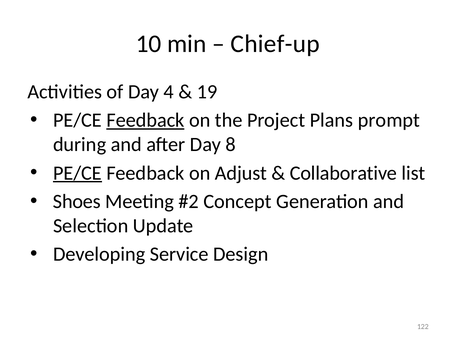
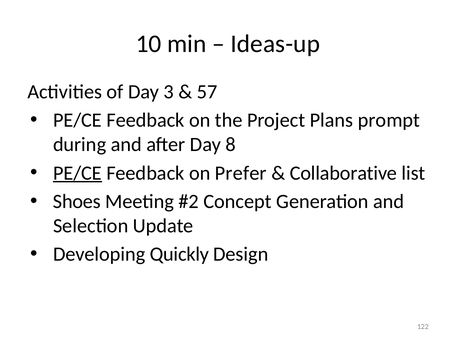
Chief-up: Chief-up -> Ideas-up (275, 44)
4: 4 -> 3 (169, 92)
19: 19 -> 57 (207, 92)
Feedback underline: present -> none (145, 120)
Adjust: Adjust -> Prefer (241, 173)
Service: Service -> Quickly (179, 254)
